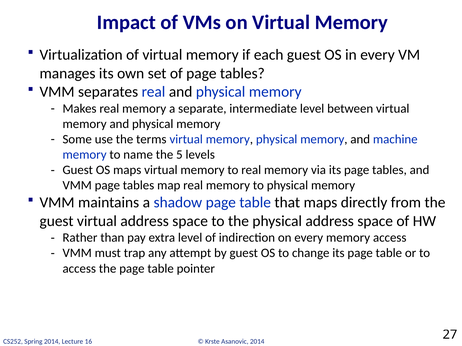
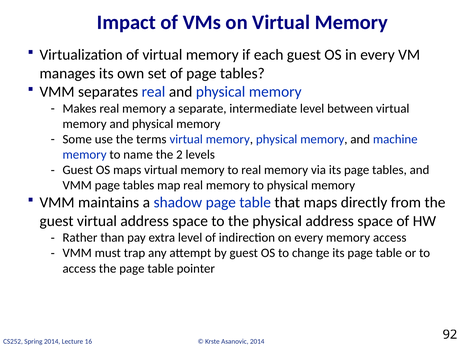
5: 5 -> 2 (179, 155)
27: 27 -> 92 (450, 335)
